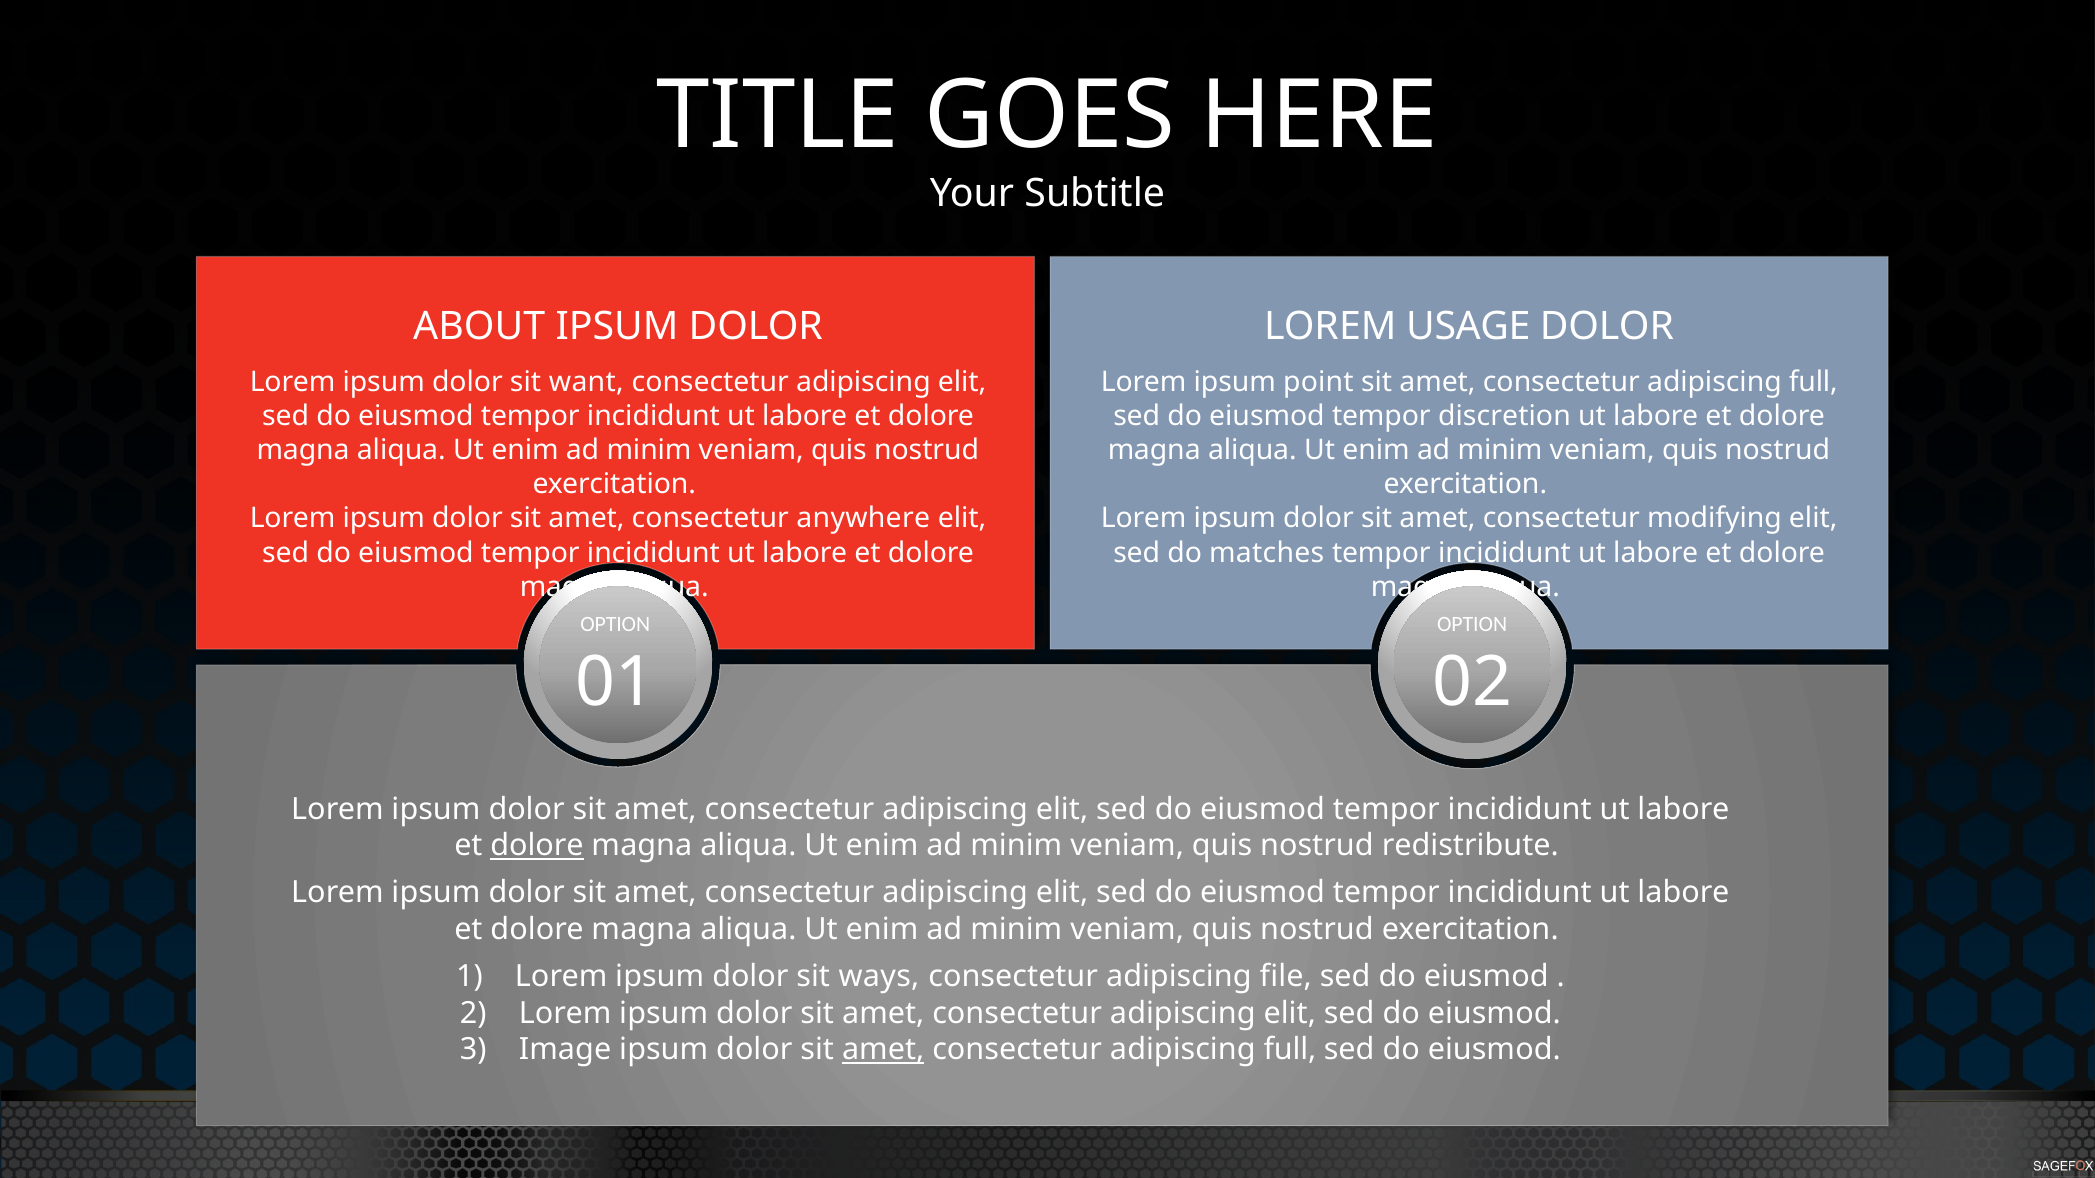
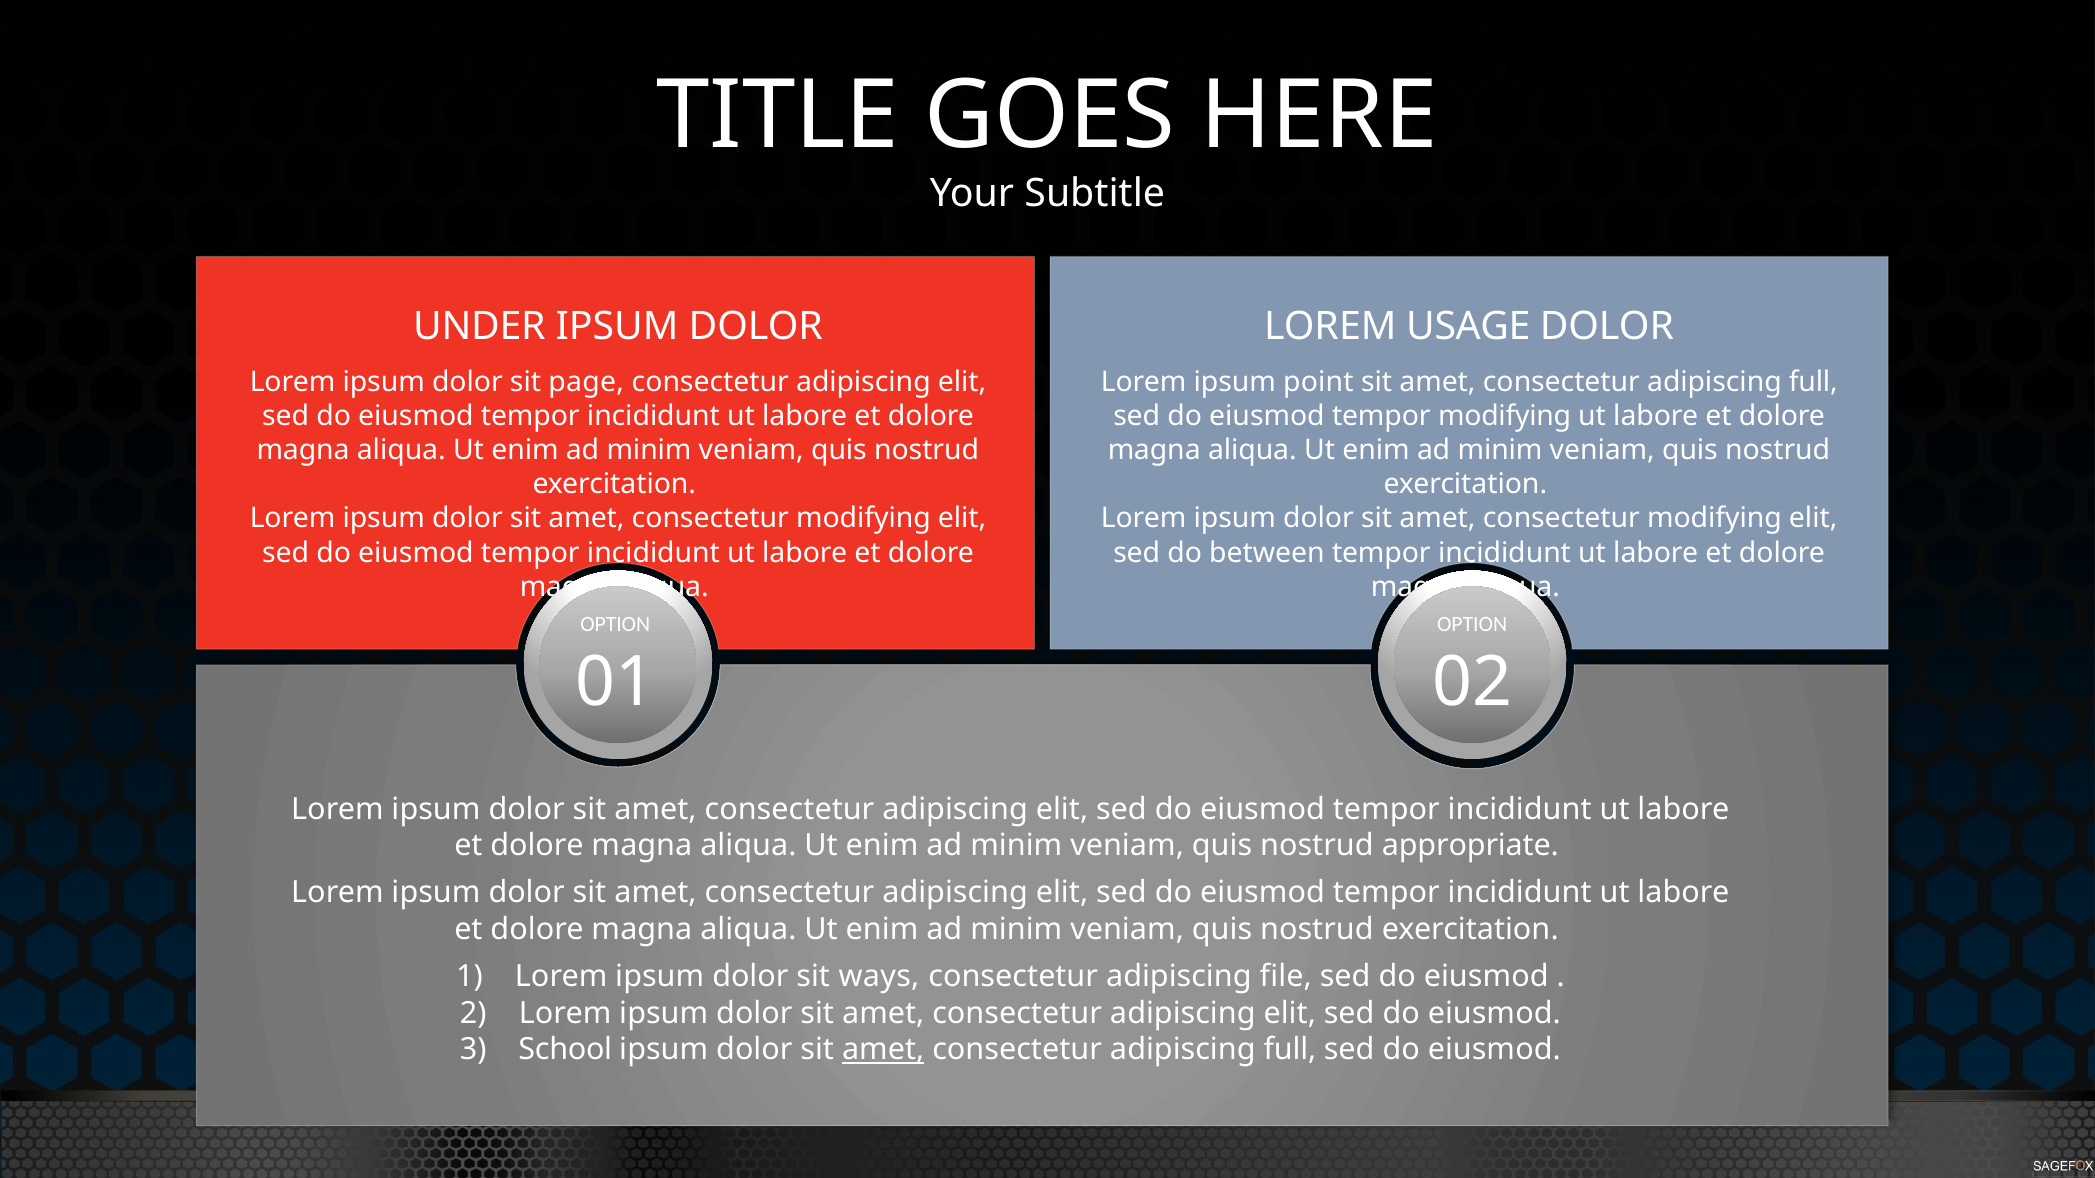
ABOUT: ABOUT -> UNDER (479, 327)
want: want -> page (586, 382)
tempor discretion: discretion -> modifying (1505, 417)
anywhere: anywhere -> modifying (863, 519)
matches: matches -> between (1267, 553)
dolore underline: present -> none (537, 846)
redistribute: redistribute -> appropriate (1470, 846)
Image: Image -> School (565, 1050)
